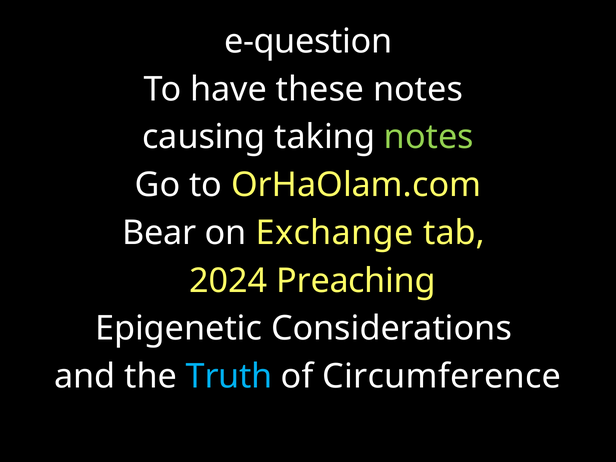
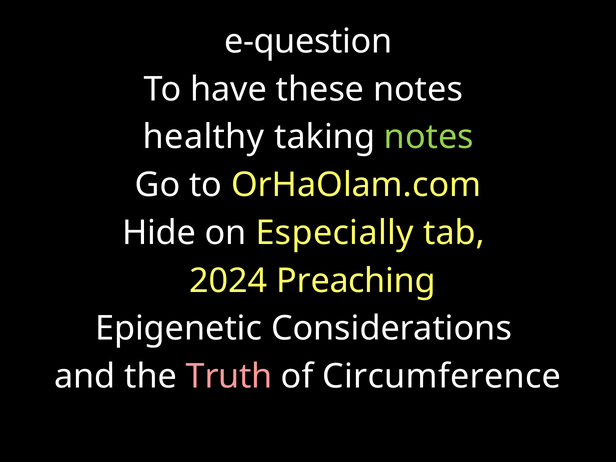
causing: causing -> healthy (204, 137)
Bear: Bear -> Hide (159, 233)
Exchange: Exchange -> Especially (335, 233)
Truth colour: light blue -> pink (229, 376)
